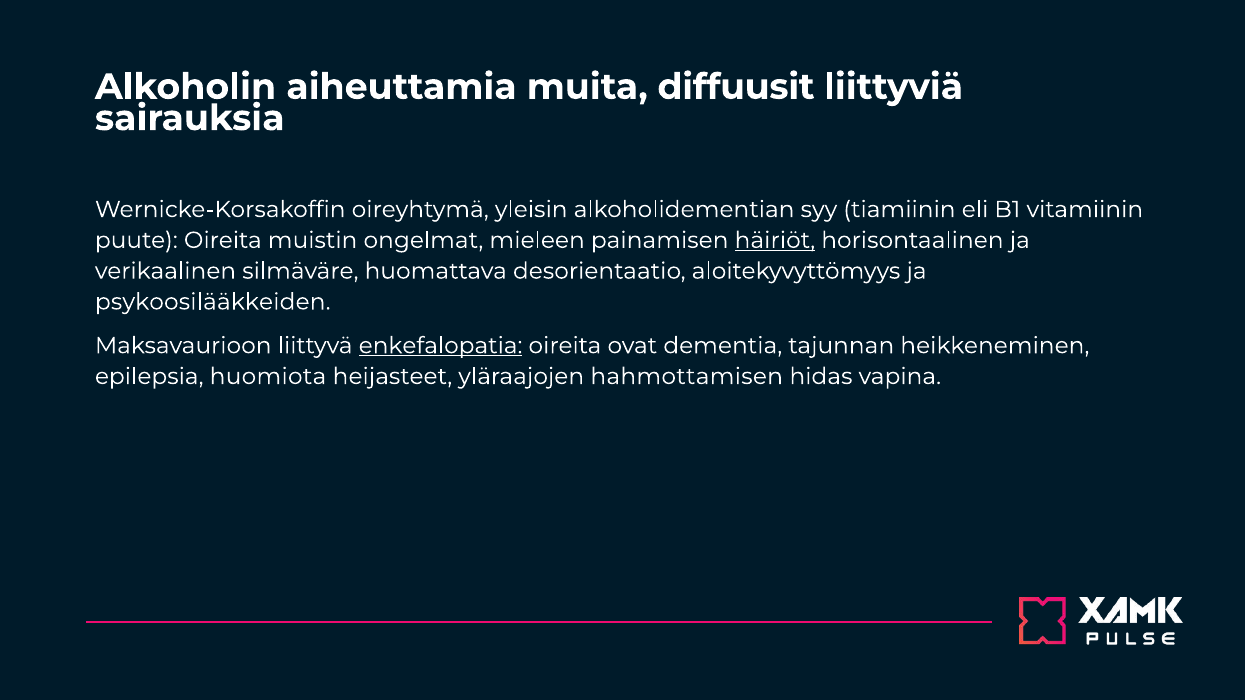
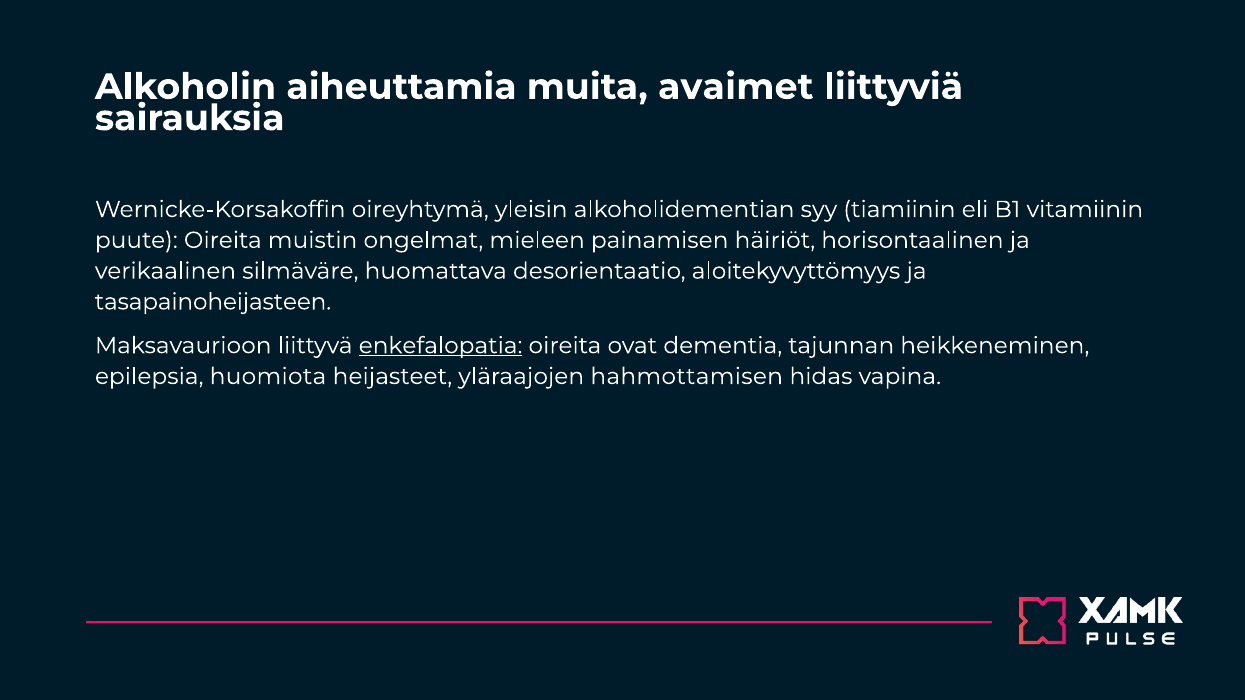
diffuusit: diffuusit -> avaimet (736, 87)
häiriöt underline: present -> none (775, 240)
psykoosilääkkeiden: psykoosilääkkeiden -> tasapainoheijasteen (213, 302)
